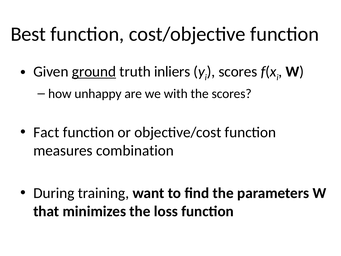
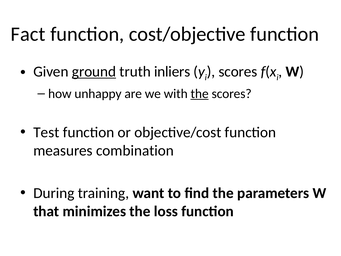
Best: Best -> Fact (28, 34)
the underline: none -> present (200, 94)
Fact: Fact -> Test (46, 132)
